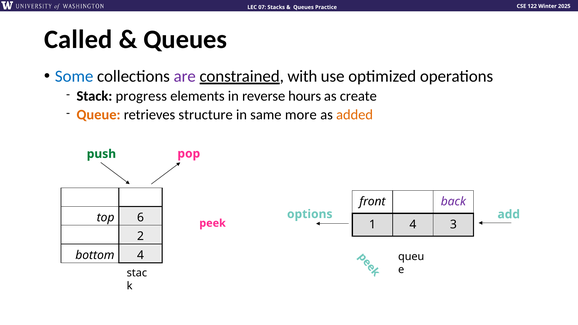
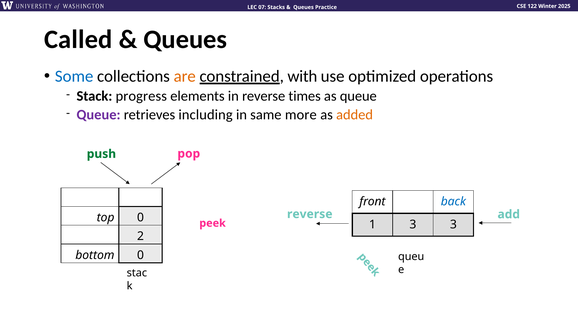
are colour: purple -> orange (185, 76)
hours: hours -> times (305, 96)
as create: create -> queue (358, 96)
Queue colour: orange -> purple (99, 115)
structure: structure -> including (206, 115)
back colour: purple -> blue (453, 202)
options: options -> reverse (310, 214)
top 6: 6 -> 0 (140, 218)
1 4: 4 -> 3 (413, 224)
bottom 4: 4 -> 0 (140, 255)
